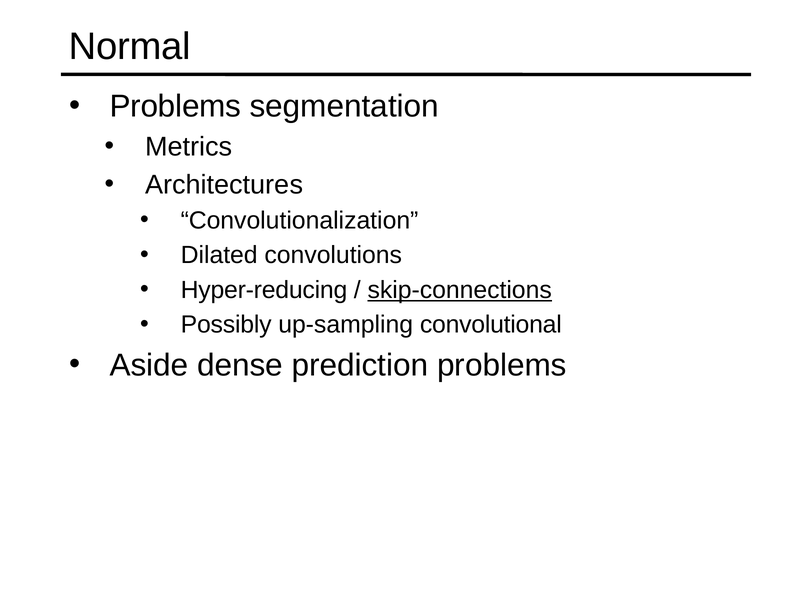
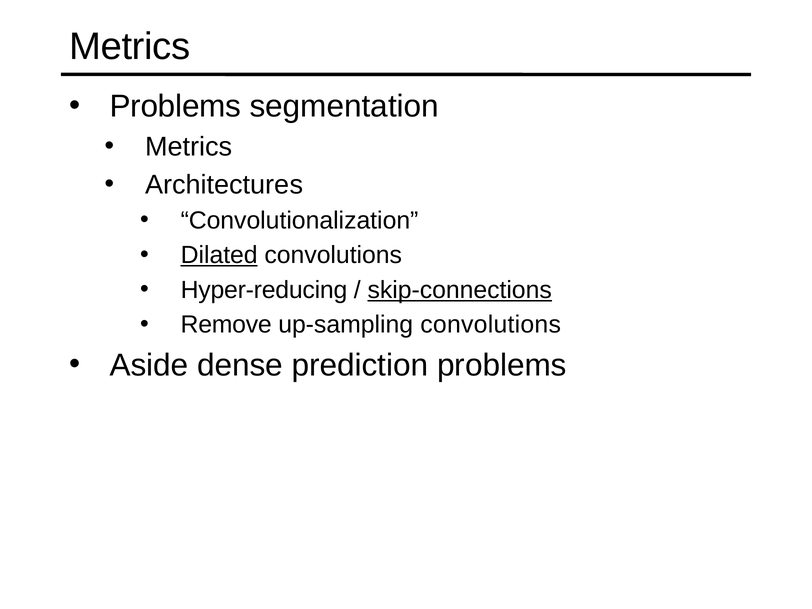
Normal: Normal -> Metrics (130, 47)
Dilated underline: none -> present (219, 255)
Possibly: Possibly -> Remove (226, 325)
up-sampling convolutional: convolutional -> convolutions (491, 325)
